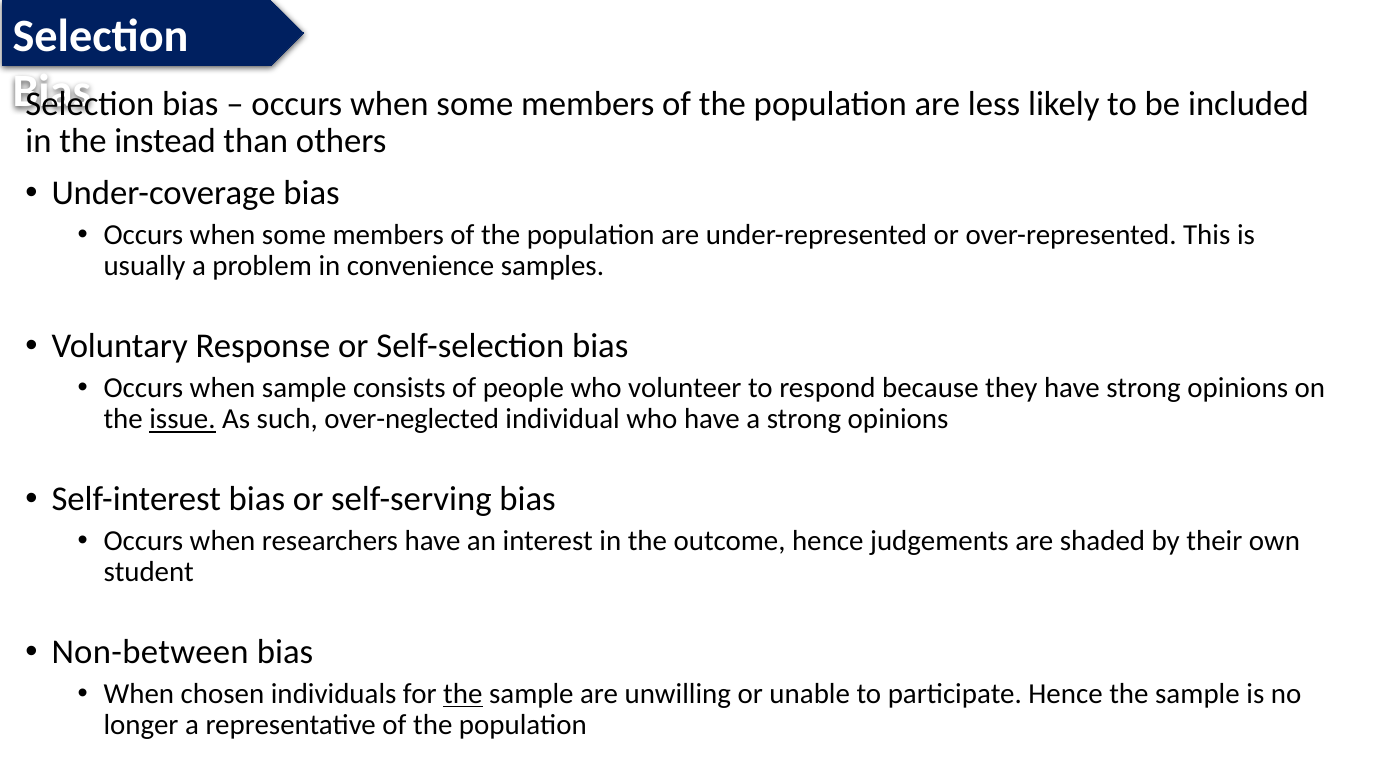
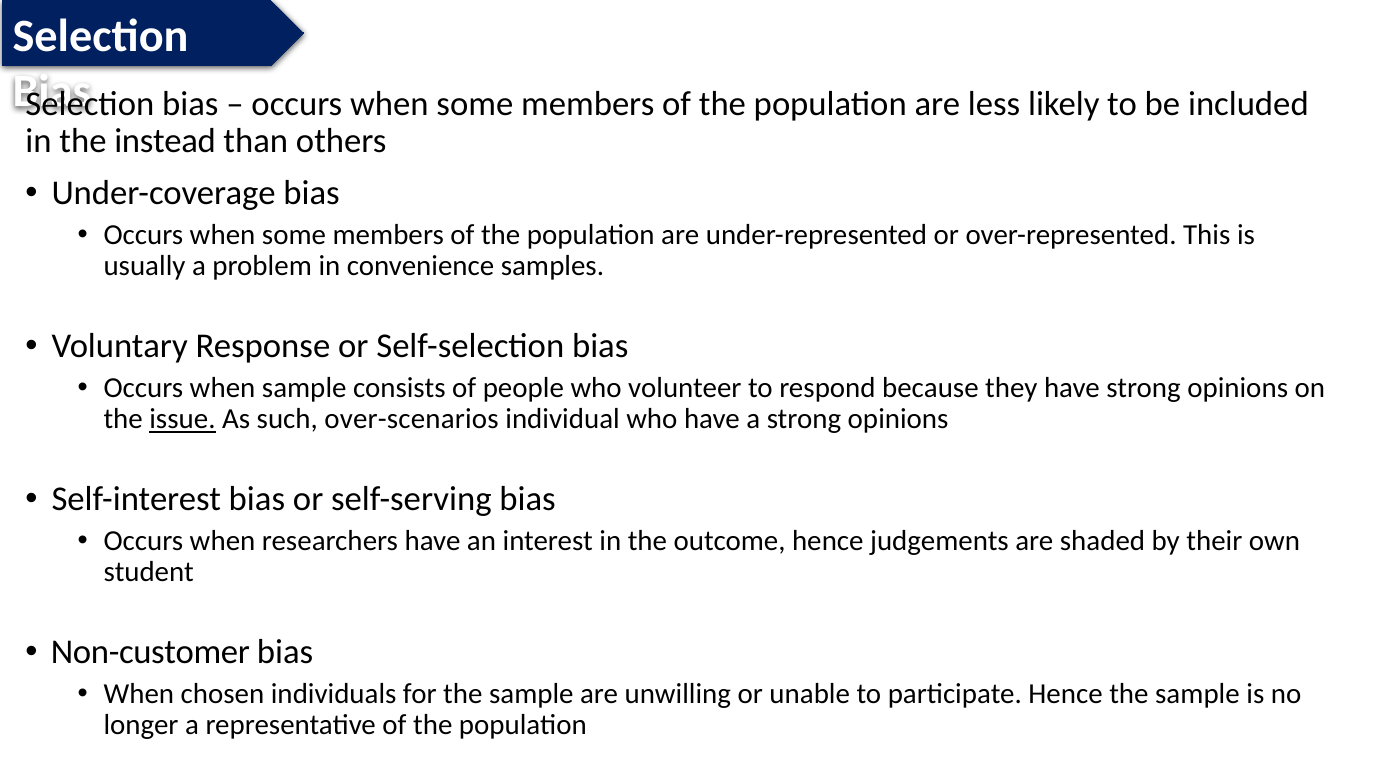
over-neglected: over-neglected -> over-scenarios (412, 419)
Non-between: Non-between -> Non-customer (150, 652)
the underline: present -> none (463, 694)
